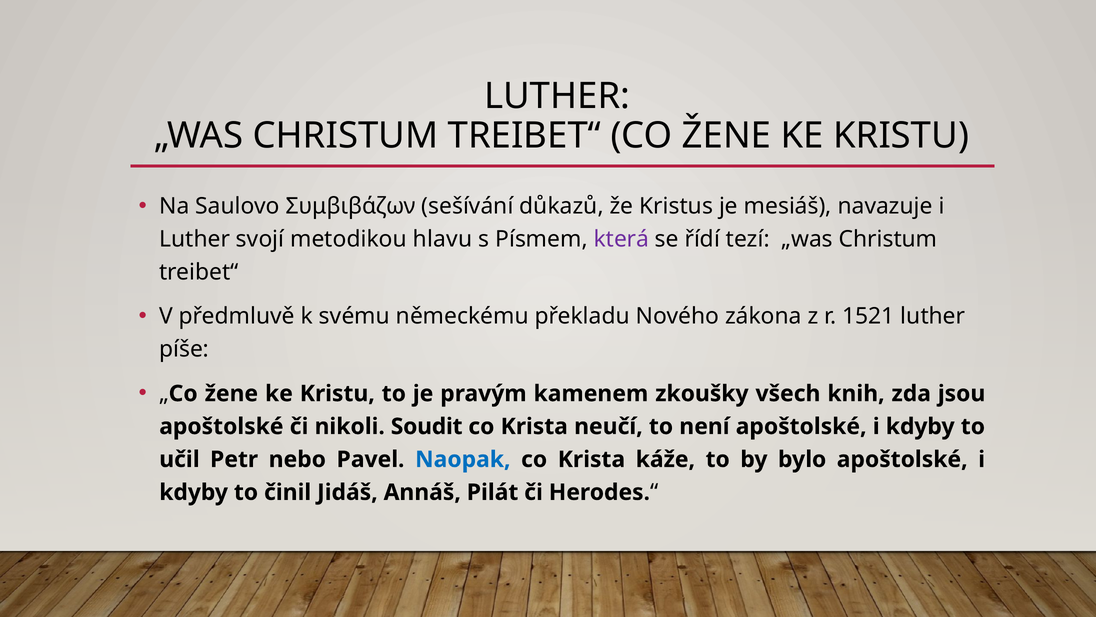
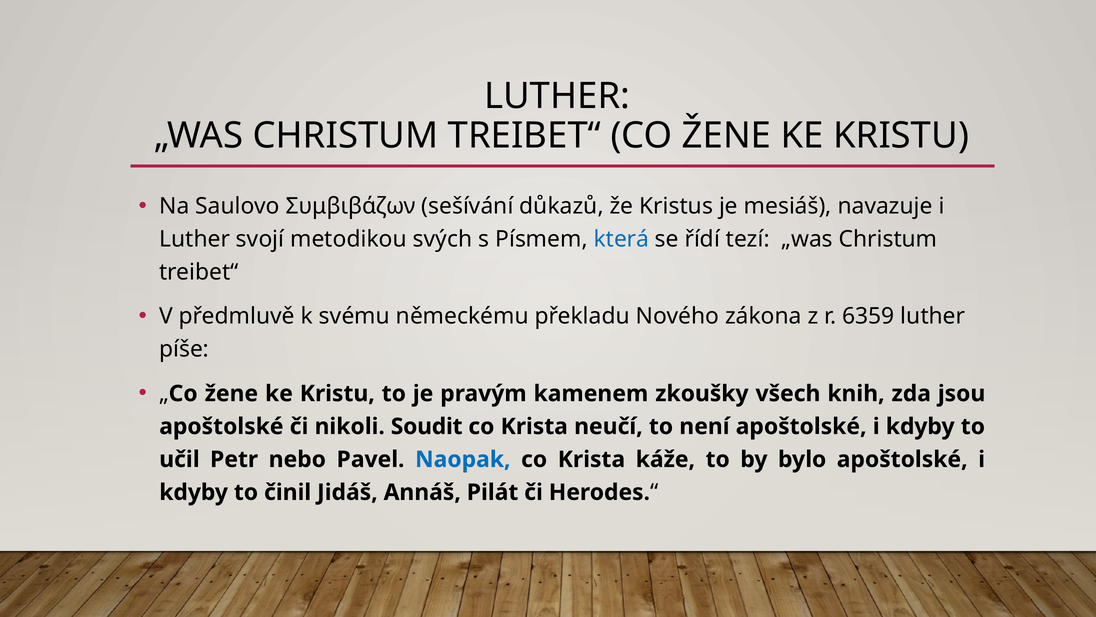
hlavu: hlavu -> svých (443, 239)
která colour: purple -> blue (621, 239)
1521: 1521 -> 6359 (868, 316)
